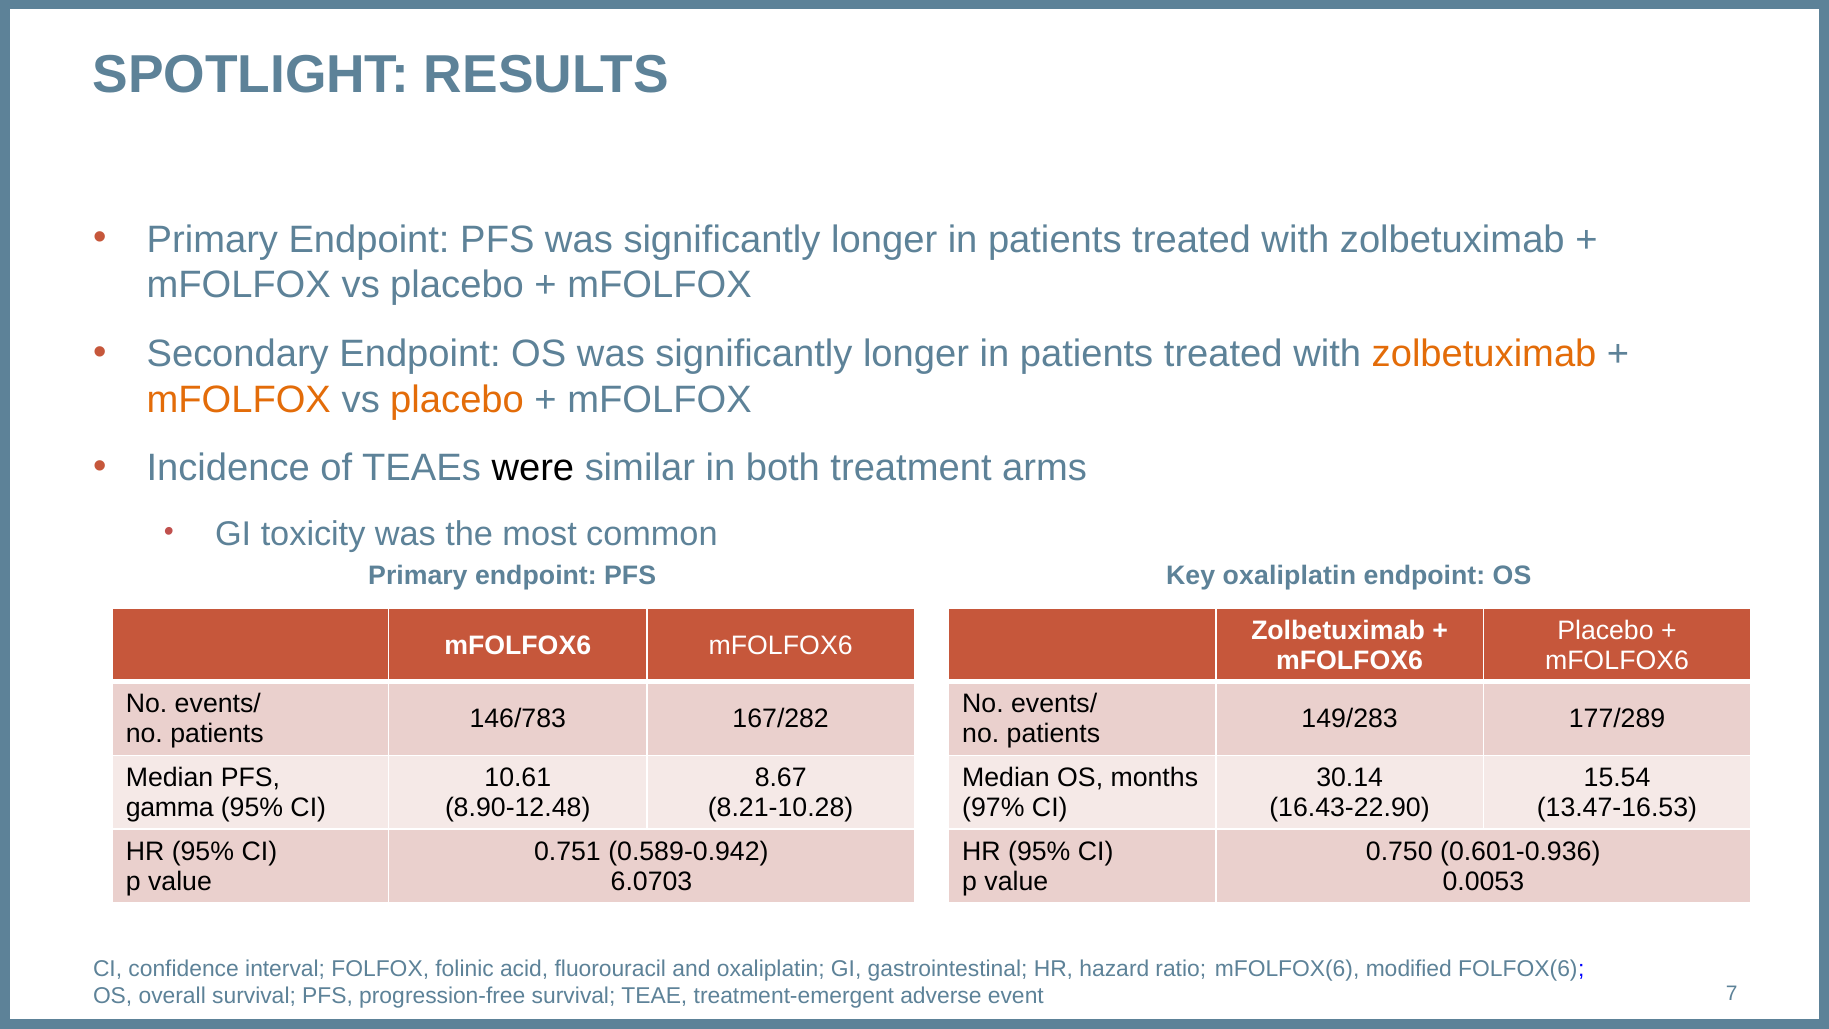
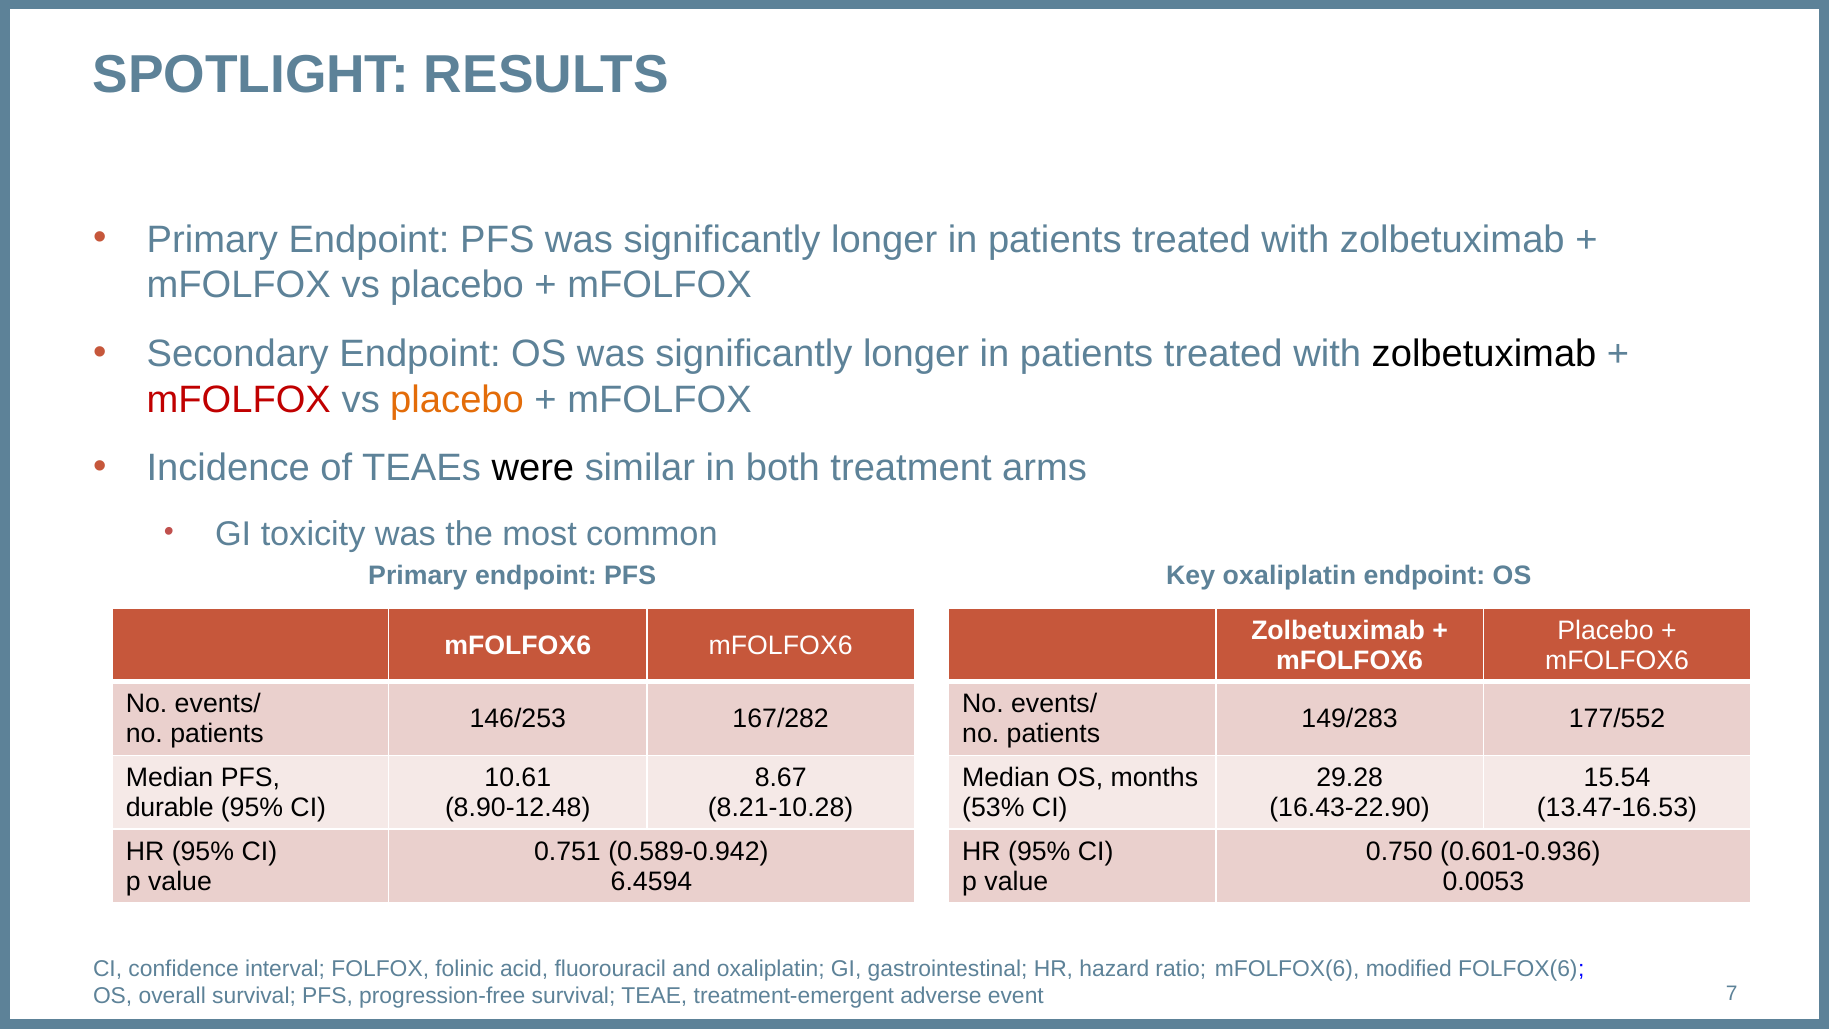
zolbetuximab colour: orange -> black (1484, 354)
mFOLFOX colour: orange -> red (239, 399)
146/783: 146/783 -> 146/253 (518, 719)
177/289: 177/289 -> 177/552 (1617, 719)
30.14: 30.14 -> 29.28 (1350, 778)
gamma: gamma -> durable (170, 808)
97%: 97% -> 53% (993, 808)
6.0703: 6.0703 -> 6.4594 (652, 881)
